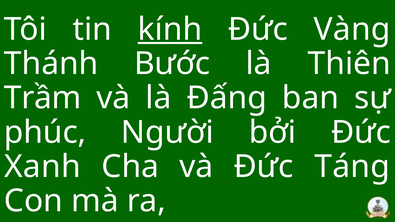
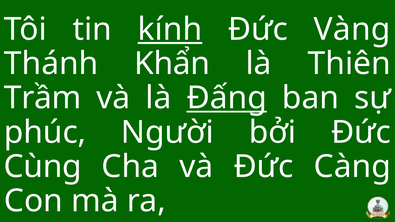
Bước: Bước -> Khẩn (172, 64)
Đấng underline: none -> present (227, 98)
Xanh: Xanh -> Cùng (43, 167)
Táng: Táng -> Càng (352, 167)
